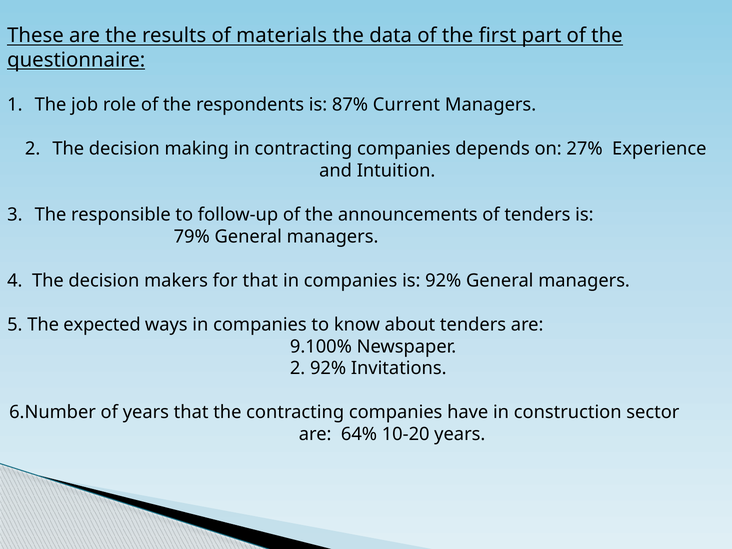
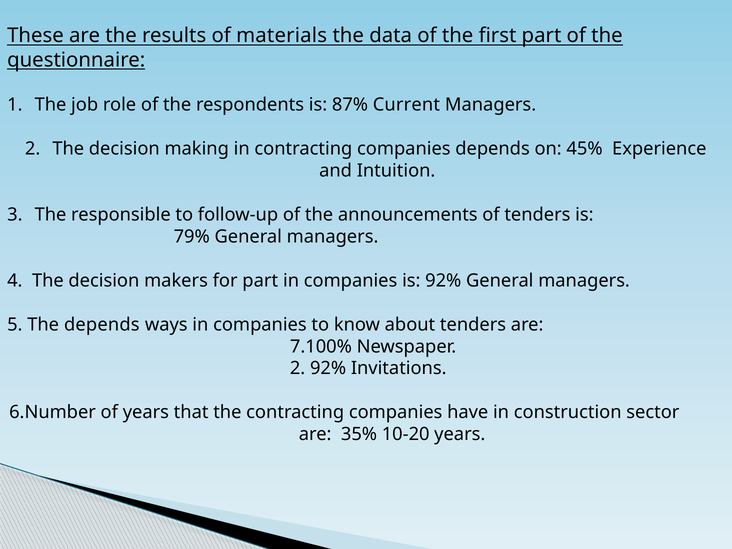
27%: 27% -> 45% (585, 149)
for that: that -> part (260, 281)
The expected: expected -> depends (102, 325)
9.100%: 9.100% -> 7.100% (321, 346)
64%: 64% -> 35% (359, 434)
